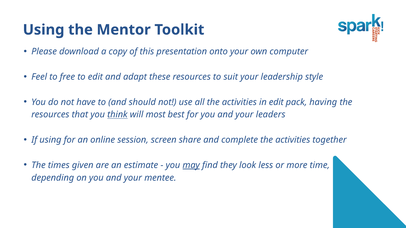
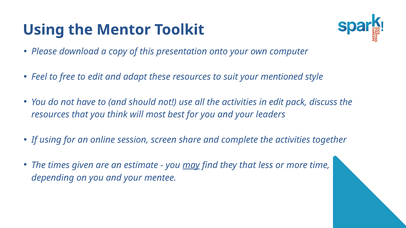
leadership: leadership -> mentioned (282, 77)
having: having -> discuss (323, 102)
think underline: present -> none (117, 115)
they look: look -> that (248, 165)
